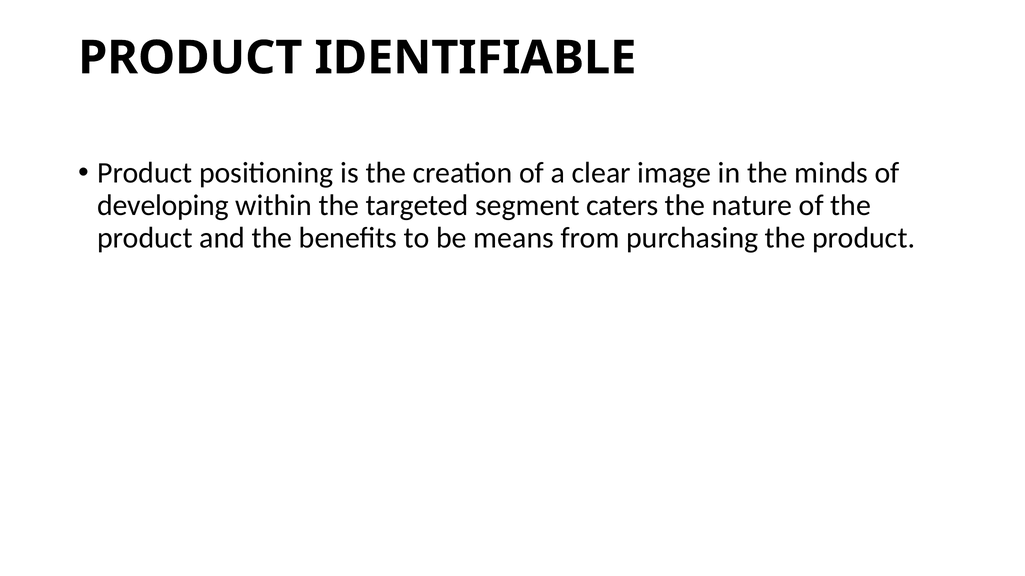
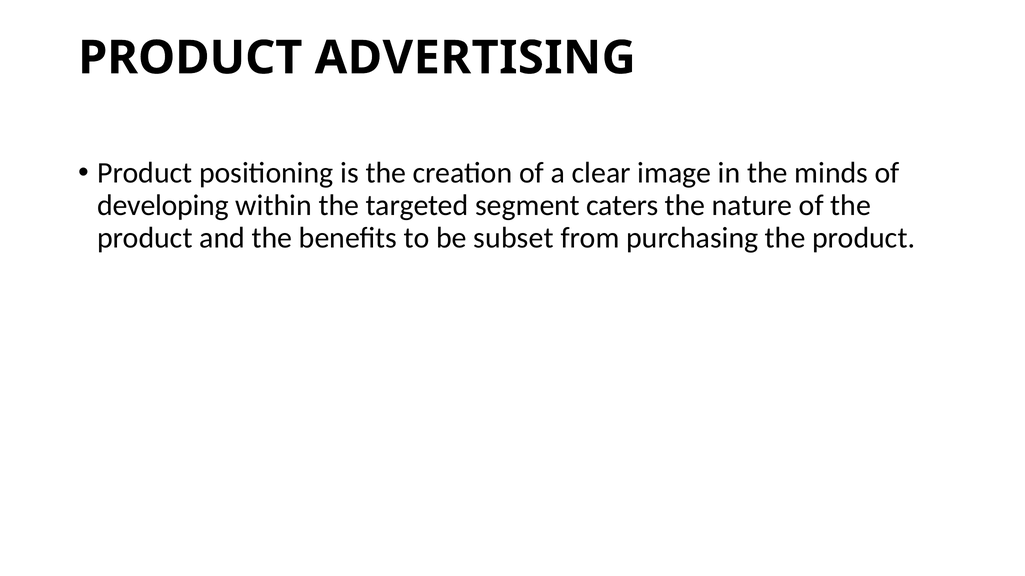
IDENTIFIABLE: IDENTIFIABLE -> ADVERTISING (475, 58)
means: means -> subset (514, 238)
